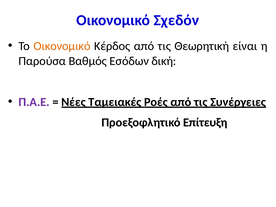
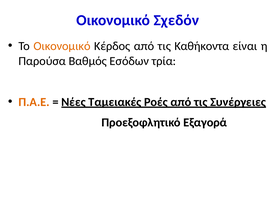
Θεωρητική: Θεωρητική -> Καθήκοντα (202, 46)
δική: δική -> τρία (164, 61)
Π.Α.Ε colour: purple -> orange (34, 102)
Επίτευξη: Επίτευξη -> Εξαγορά (205, 122)
